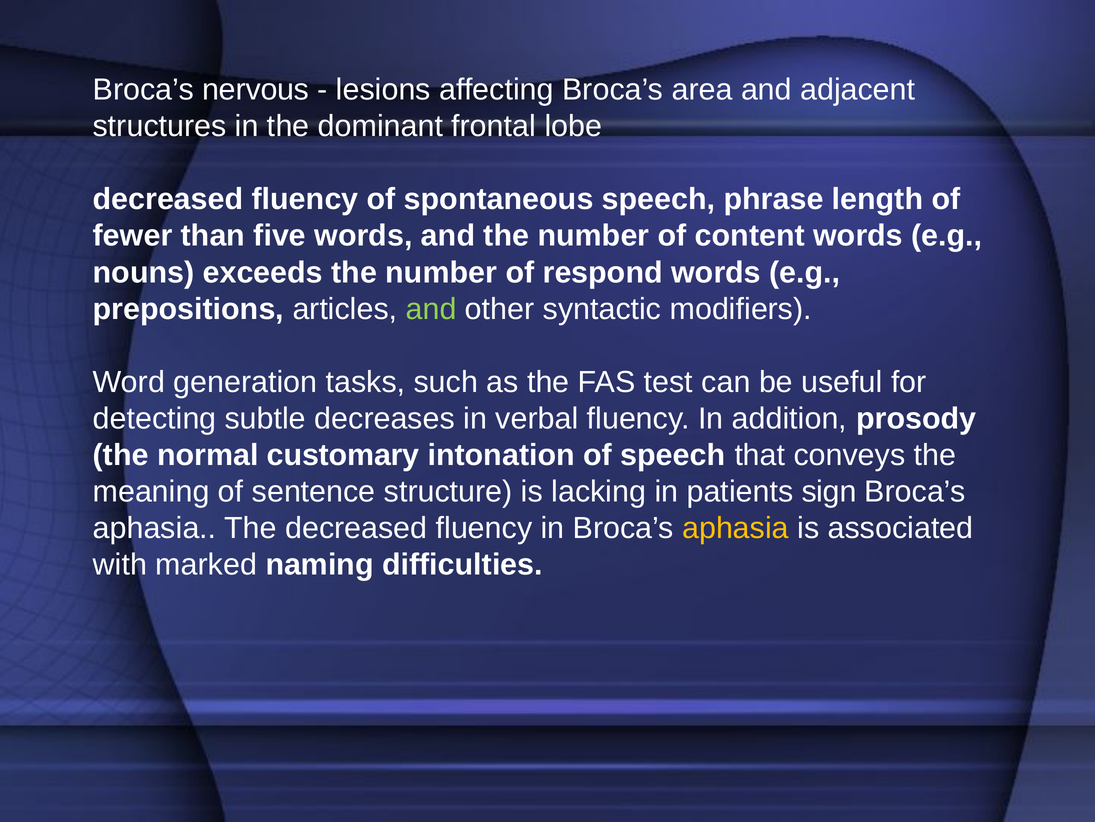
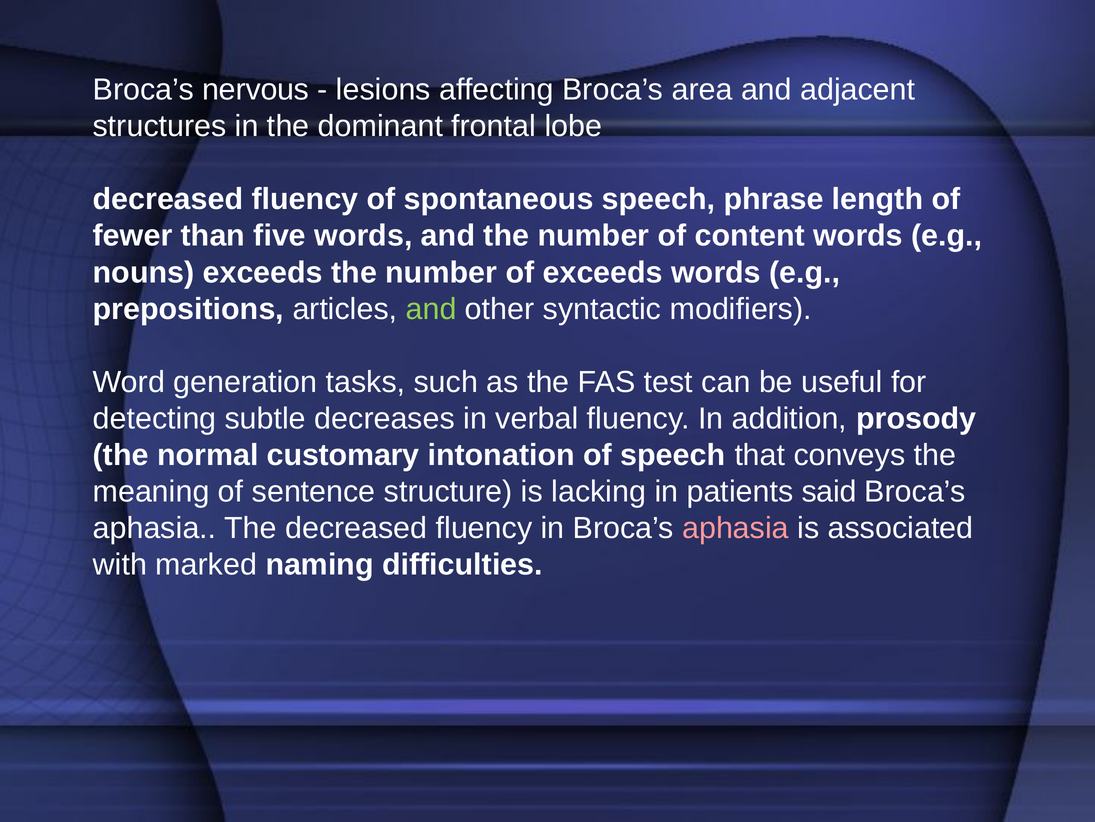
of respond: respond -> exceeds (603, 272)
sign: sign -> said (829, 491)
aphasia colour: yellow -> pink (736, 528)
